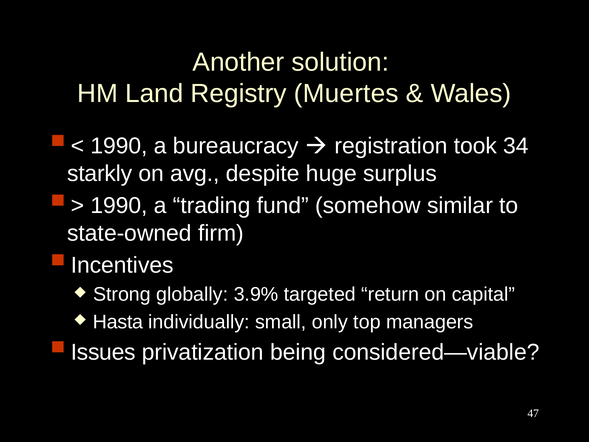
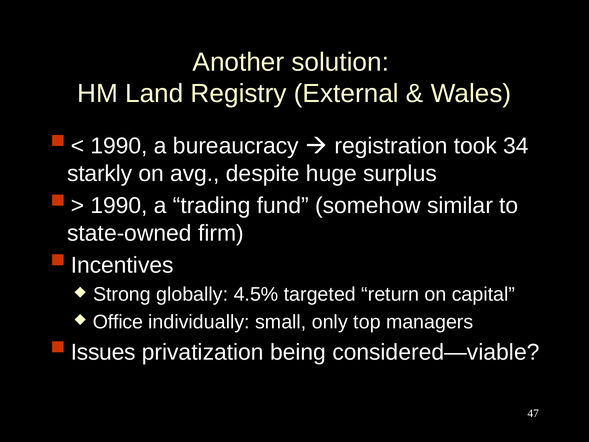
Muertes: Muertes -> External (346, 94)
3.9%: 3.9% -> 4.5% (256, 294)
Hasta: Hasta -> Office (118, 322)
